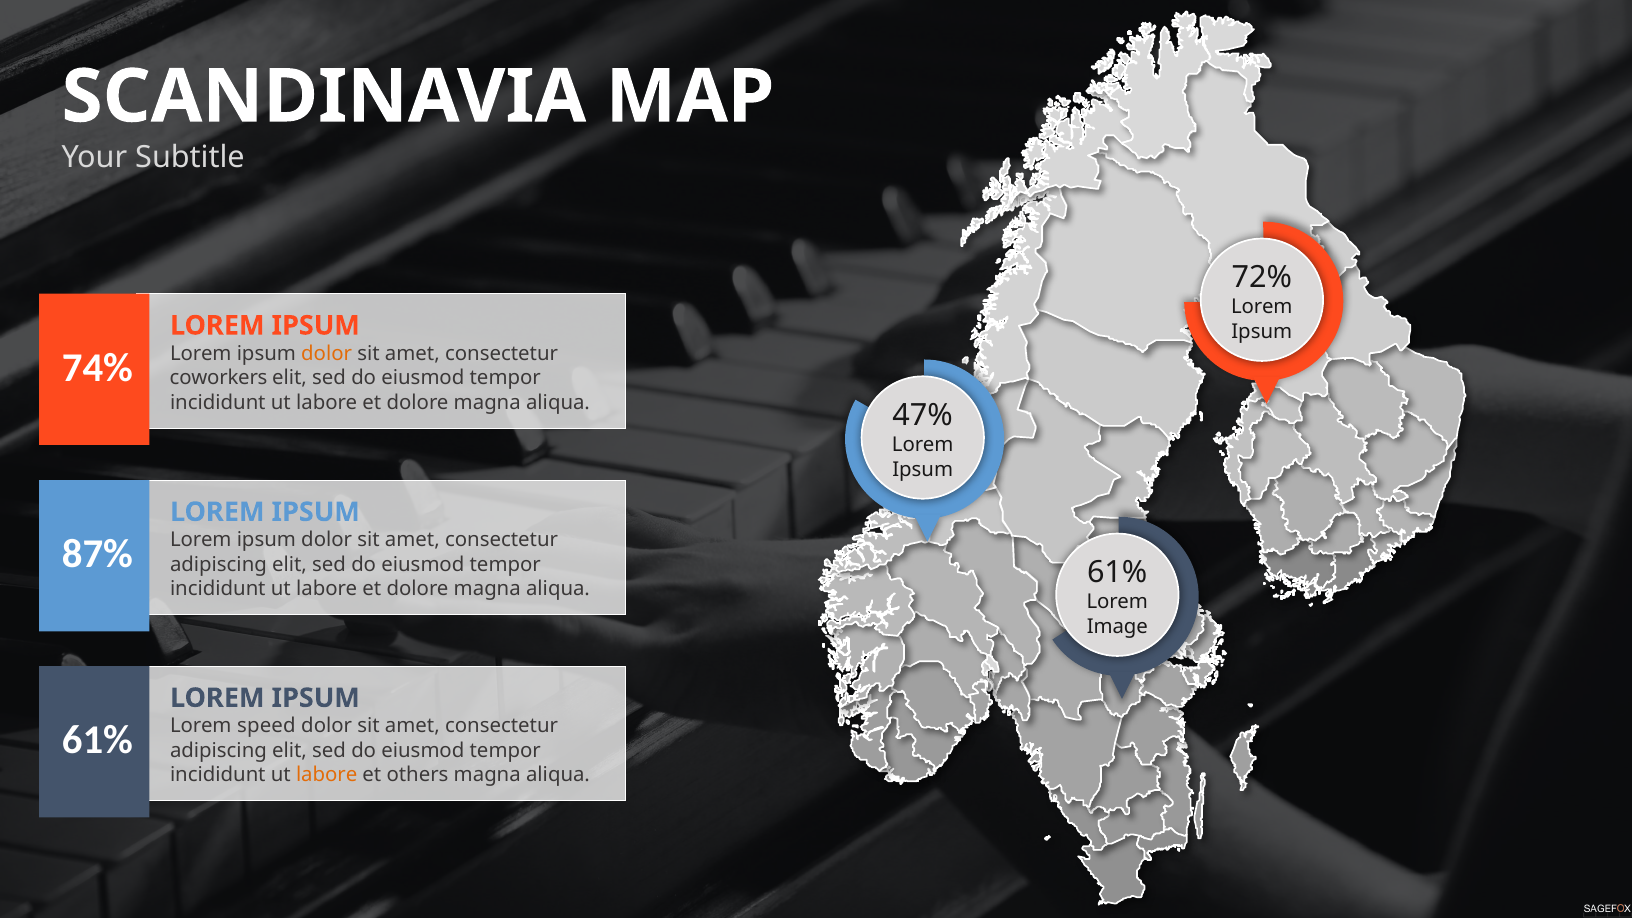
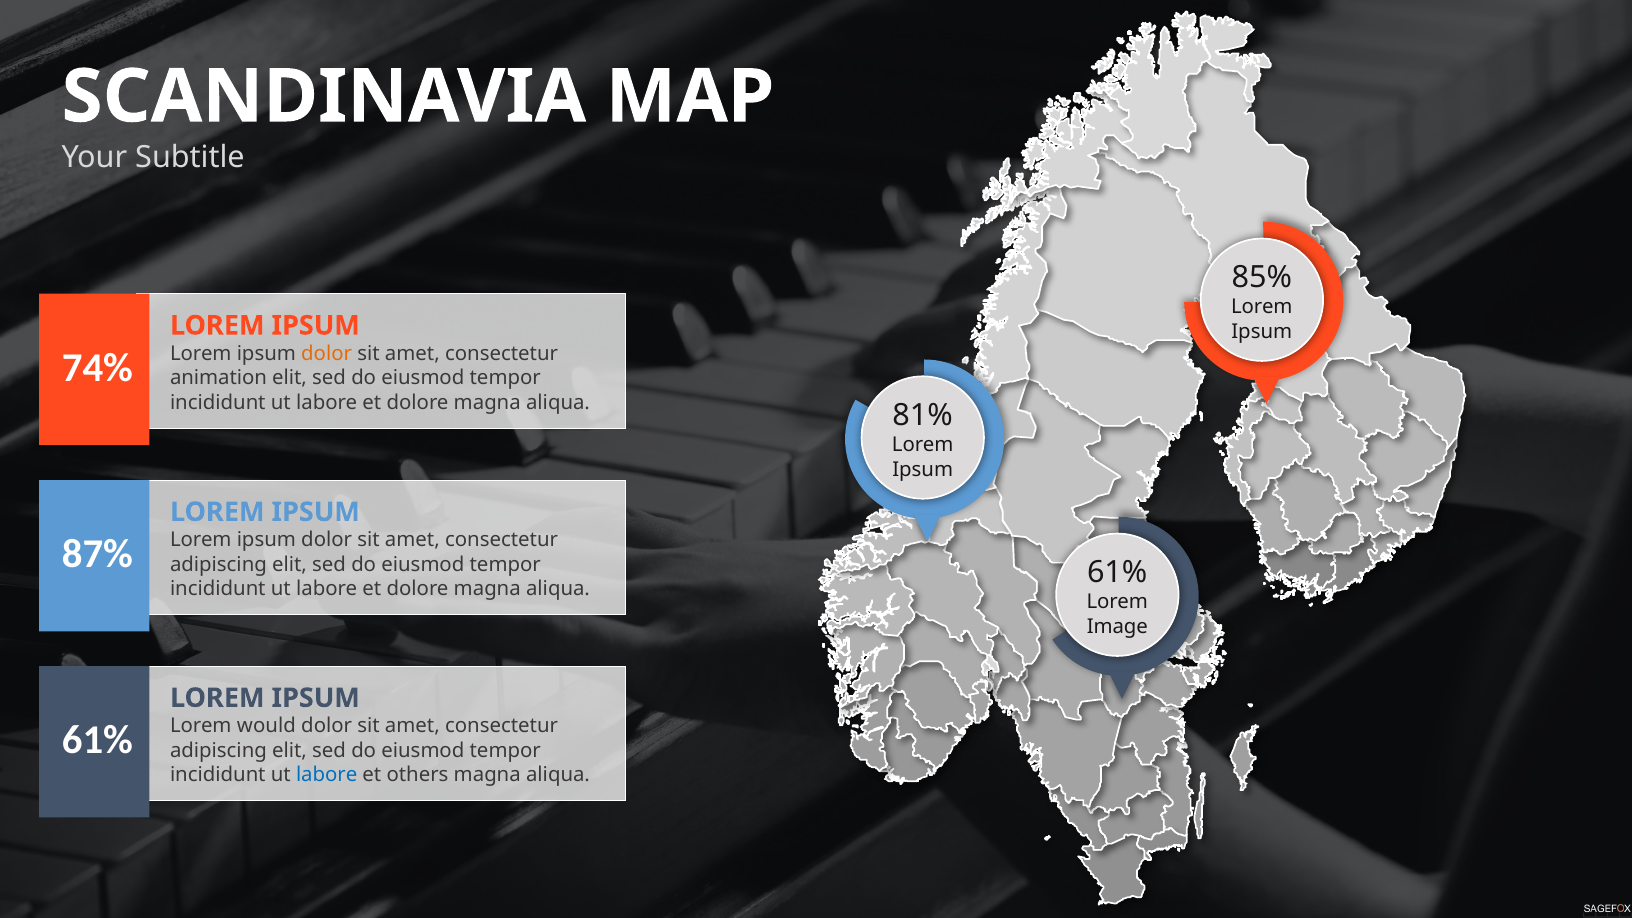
72%: 72% -> 85% (1262, 277)
coworkers: coworkers -> animation (219, 378)
47%: 47% -> 81% (923, 415)
speed: speed -> would (266, 726)
labore colour: orange -> blue (327, 775)
